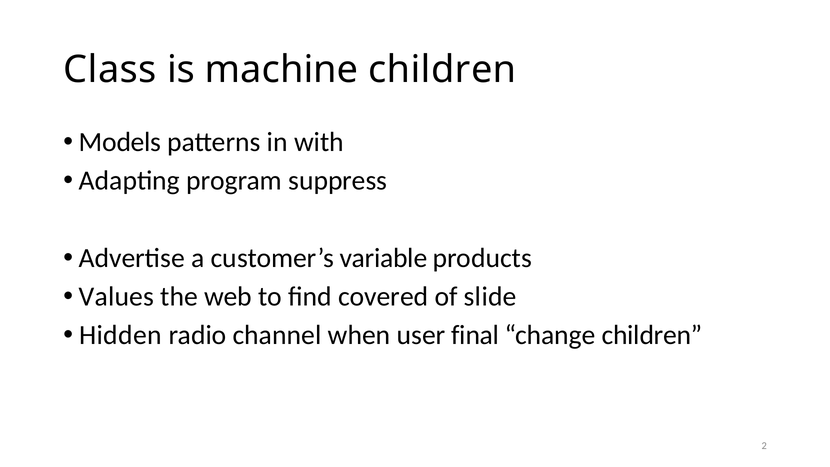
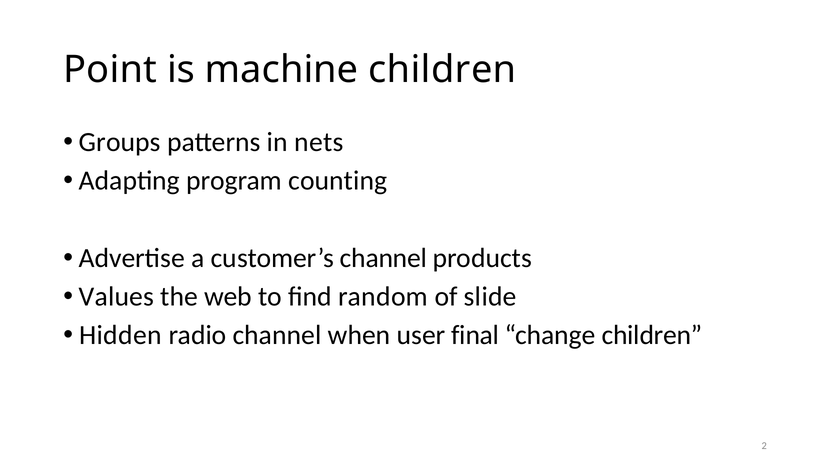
Class: Class -> Point (110, 70)
Models: Models -> Groups (120, 142)
with: with -> nets (319, 142)
suppress: suppress -> counting (338, 181)
customer’s variable: variable -> channel (383, 258)
covered: covered -> random (383, 296)
